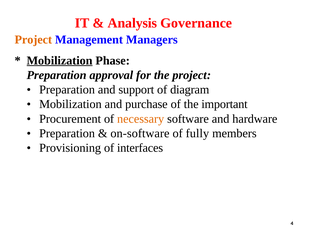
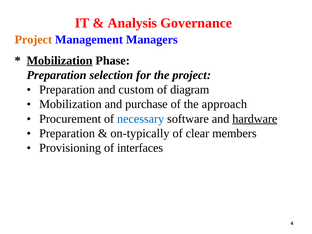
approval: approval -> selection (111, 75)
support: support -> custom (136, 90)
important: important -> approach (224, 104)
necessary colour: orange -> blue (141, 119)
hardware underline: none -> present (255, 119)
on-software: on-software -> on-typically (140, 133)
fully: fully -> clear (197, 133)
